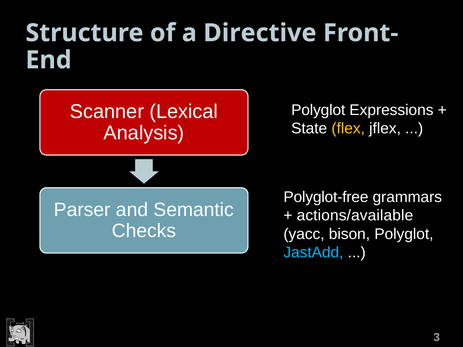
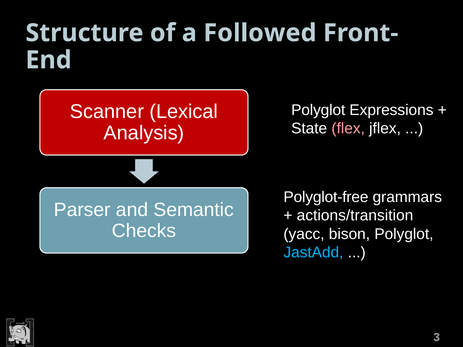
Directive: Directive -> Followed (260, 33)
flex colour: yellow -> pink (348, 129)
actions/available: actions/available -> actions/transition (355, 216)
